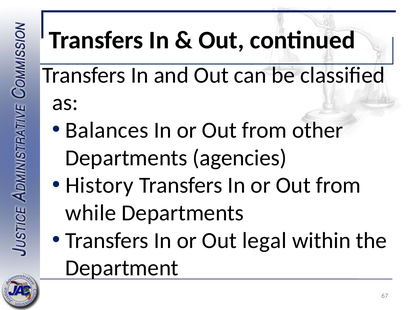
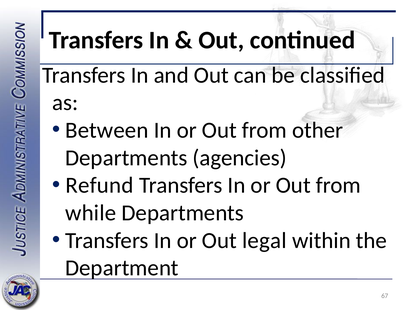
Balances: Balances -> Between (107, 130)
History: History -> Refund (99, 185)
